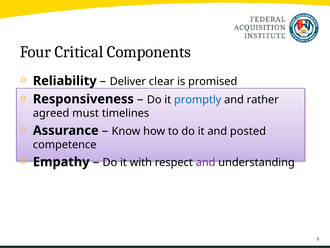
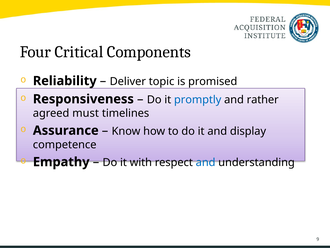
clear: clear -> topic (162, 81)
posted: posted -> display (248, 131)
and colour: purple -> blue (206, 162)
